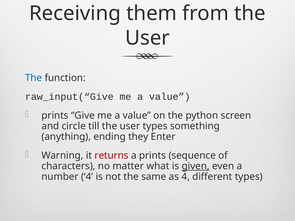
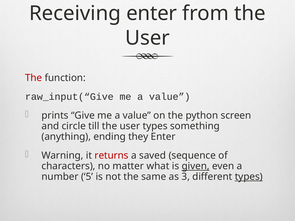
Receiving them: them -> enter (152, 13)
The colour: blue -> red (34, 78)
a prints: prints -> saved (153, 156)
number 4: 4 -> 5 (87, 177)
as 4: 4 -> 3 (186, 177)
types underline: none -> present (249, 177)
